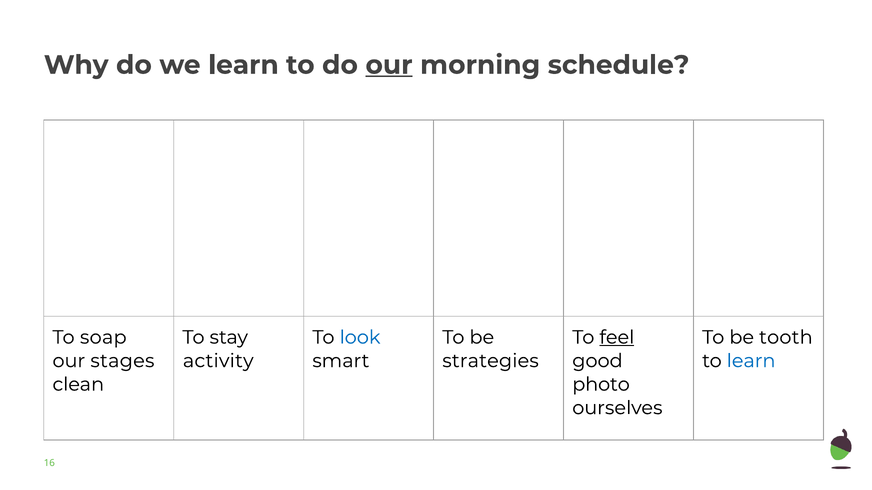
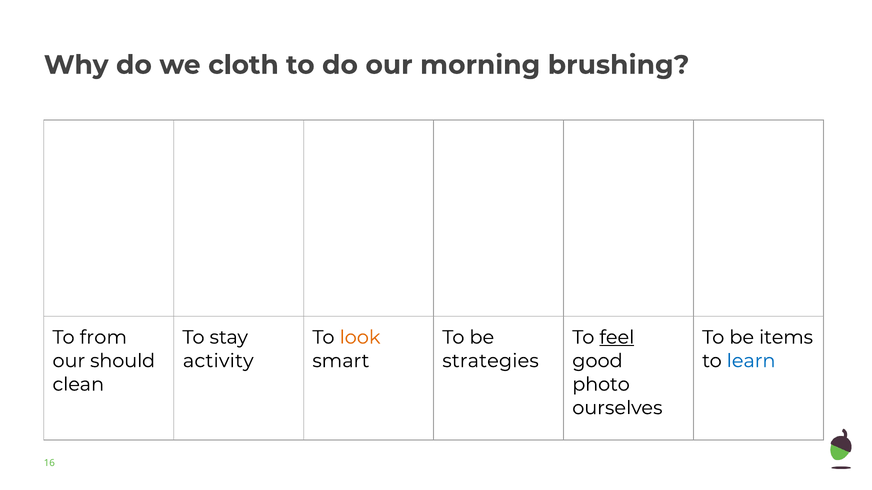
we learn: learn -> cloth (243, 65)
our underline: present -> none (389, 65)
schedule: schedule -> brushing (619, 65)
soap: soap -> from (103, 338)
look colour: blue -> orange (360, 338)
tooth: tooth -> items (786, 338)
stages: stages -> should (123, 361)
